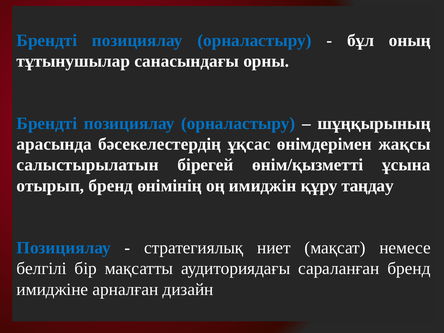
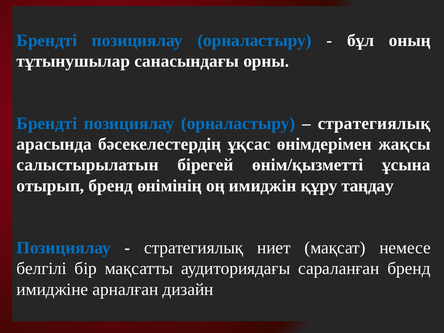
шұңқырының: шұңқырының -> стратегиялық (374, 123)
